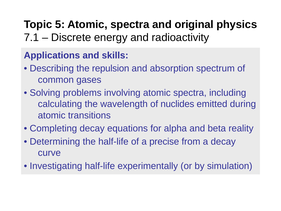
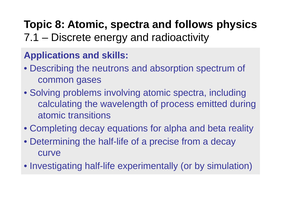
5: 5 -> 8 (60, 24)
original: original -> follows (194, 24)
repulsion: repulsion -> neutrons (111, 68)
nuclides: nuclides -> process (177, 104)
